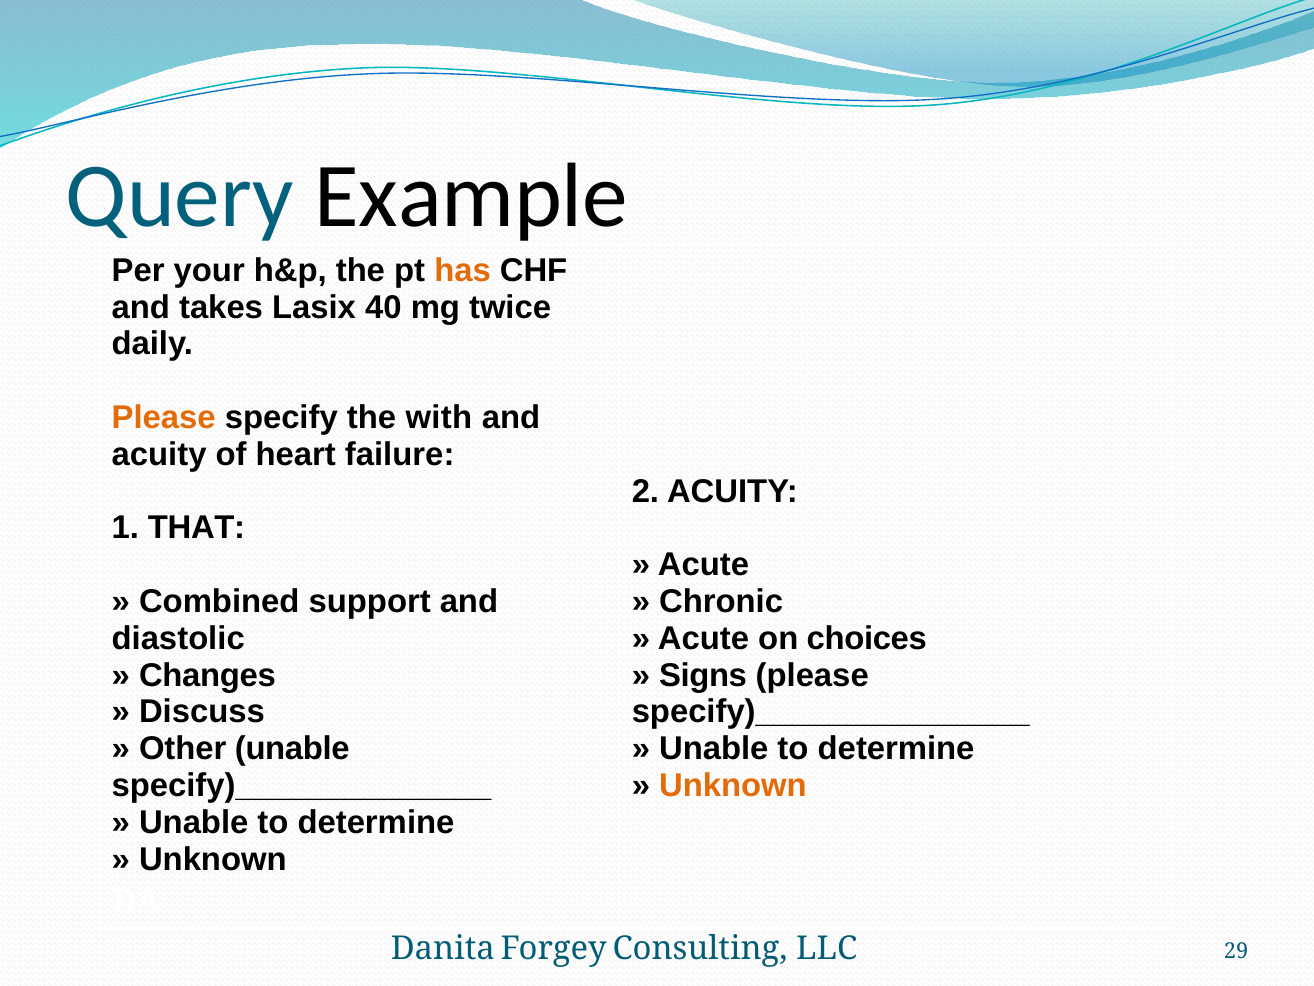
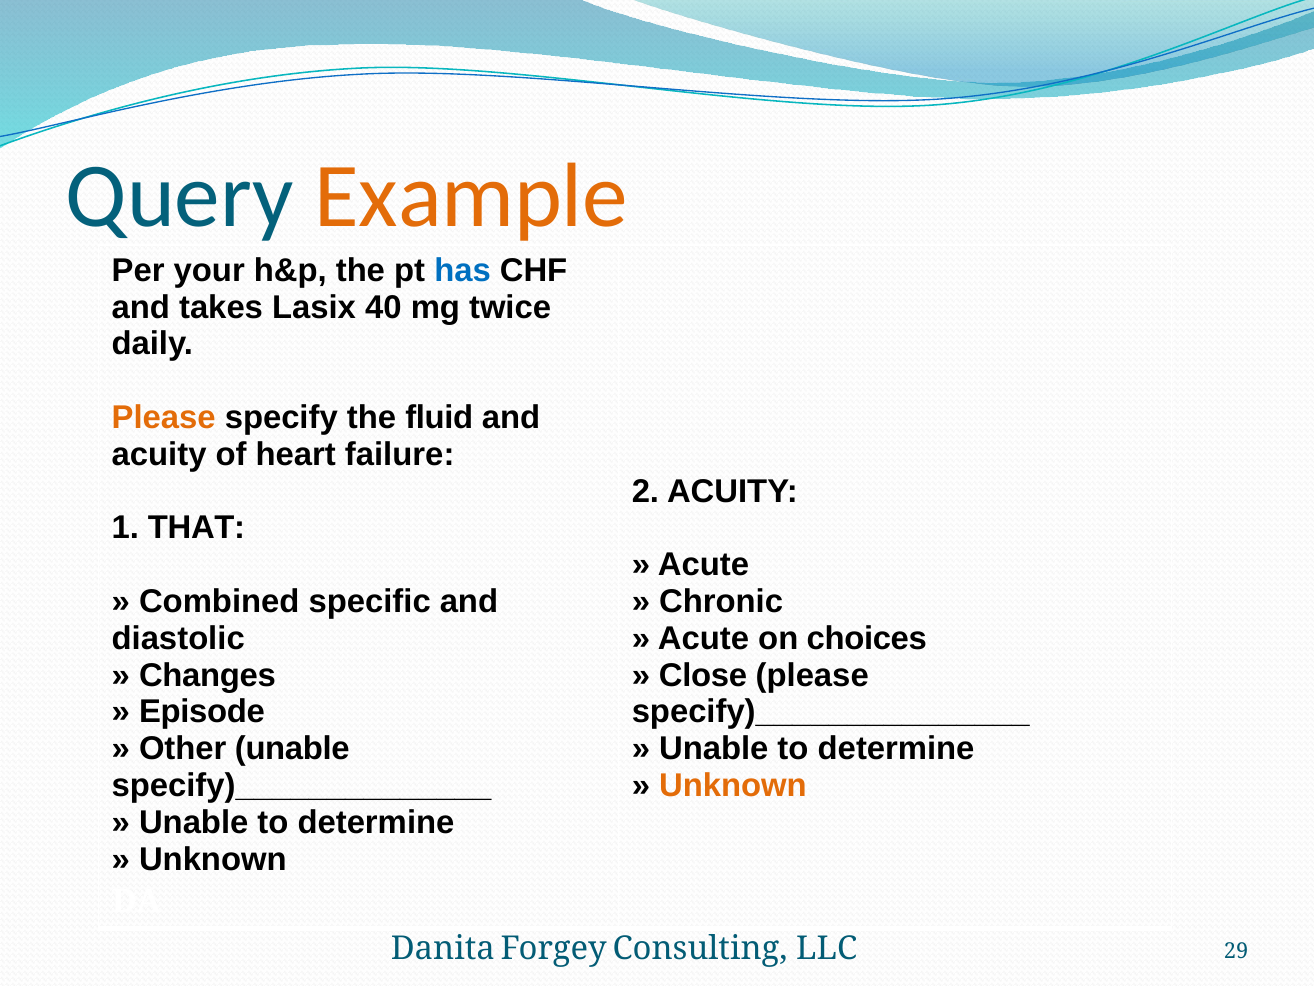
Example colour: black -> orange (471, 196)
has colour: orange -> blue (463, 270)
with: with -> fluid (439, 418)
support: support -> specific (370, 601)
Signs: Signs -> Close (703, 675)
Discuss: Discuss -> Episode (202, 712)
